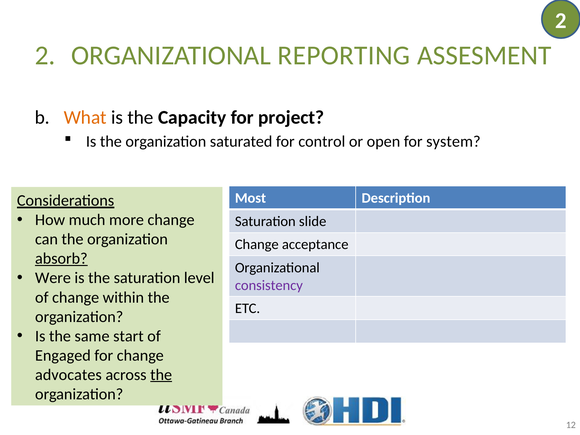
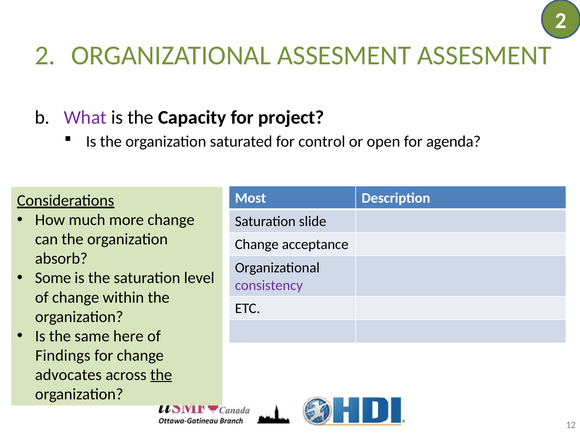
ORGANIZATIONAL REPORTING: REPORTING -> ASSESMENT (344, 56)
What colour: orange -> purple (85, 117)
system: system -> agenda (454, 142)
absorb underline: present -> none (61, 259)
Were: Were -> Some (53, 278)
start: start -> here (128, 336)
Engaged: Engaged -> Findings (63, 355)
